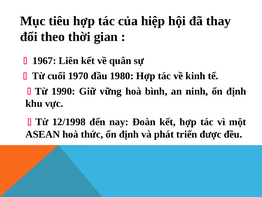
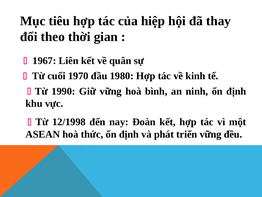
triển được: được -> vững (211, 134)
